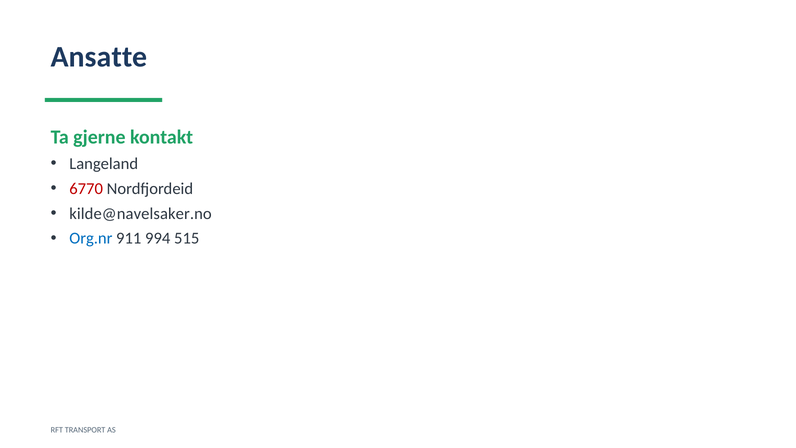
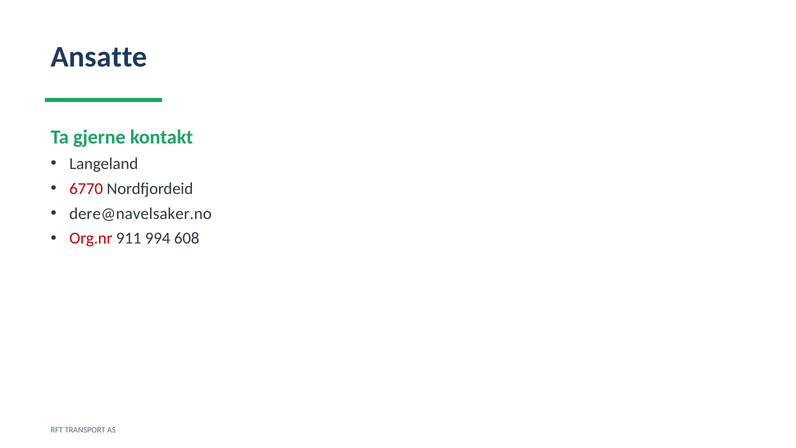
kilde@navelsaker.no: kilde@navelsaker.no -> dere@navelsaker.no (140, 213)
Org.nr colour: blue -> red (91, 238)
515: 515 -> 608 (187, 238)
